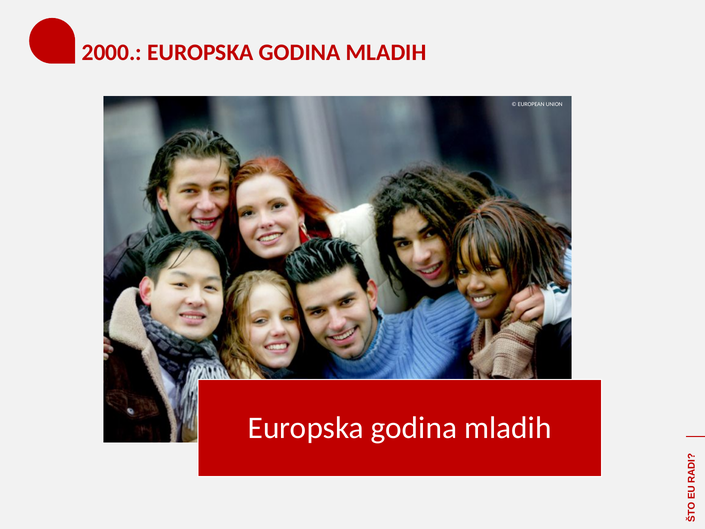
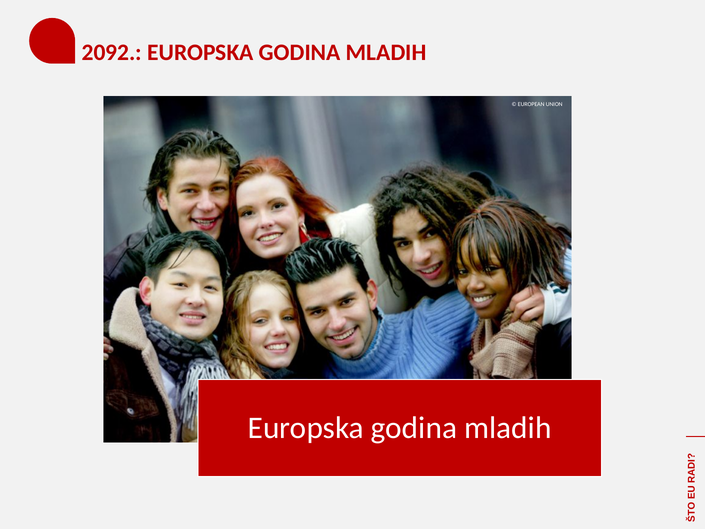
2000: 2000 -> 2092 (112, 52)
